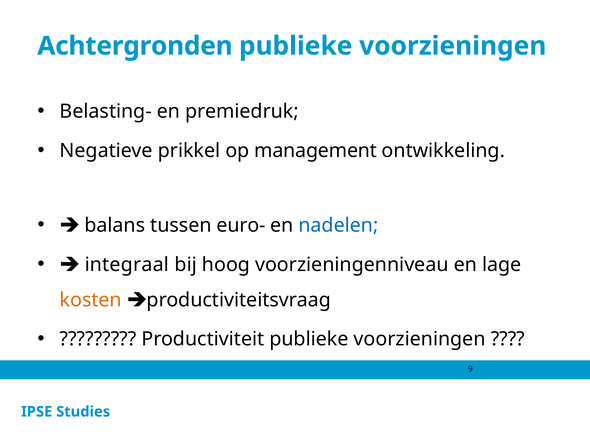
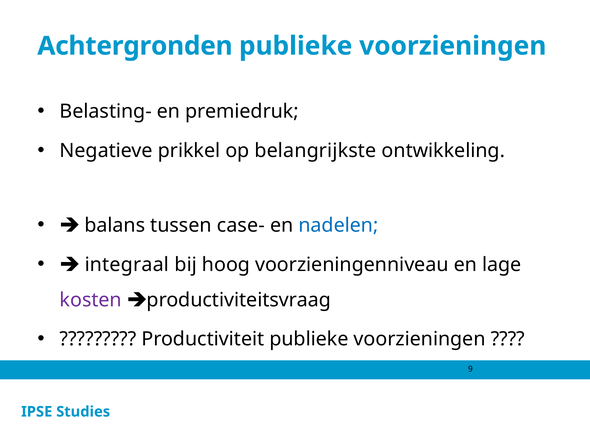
management: management -> belangrijkste (315, 151)
euro-: euro- -> case- (241, 226)
kosten colour: orange -> purple (91, 300)
